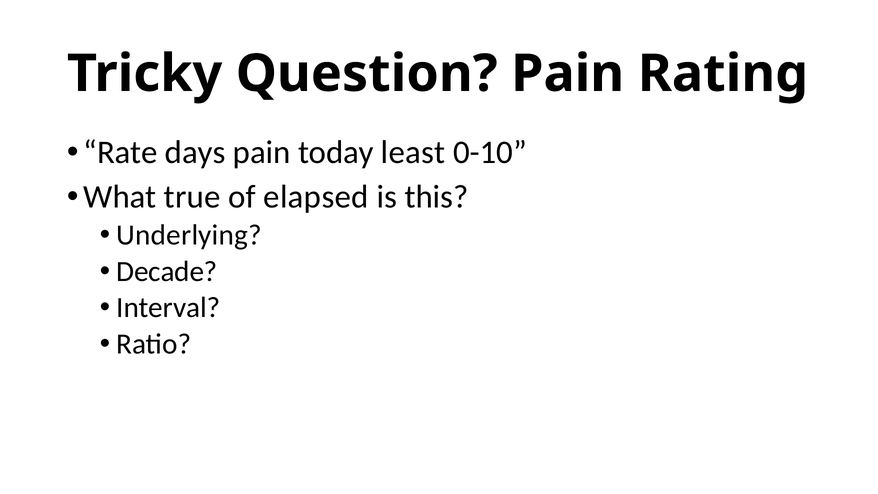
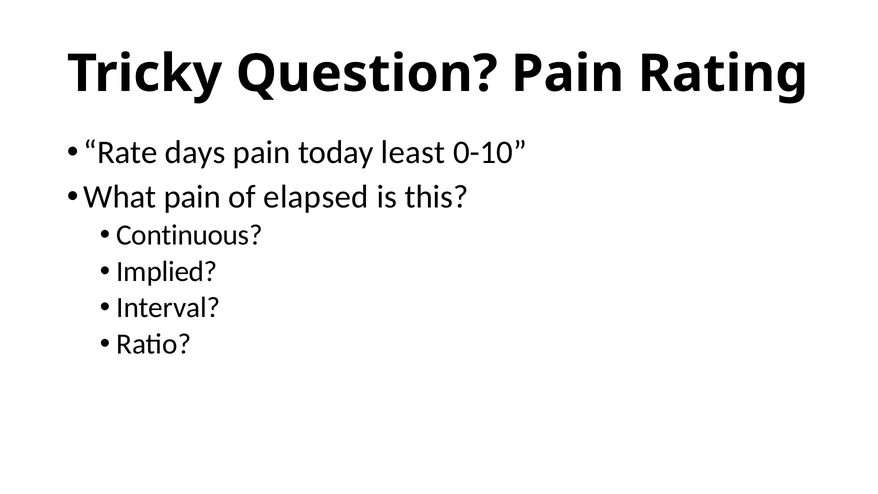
What true: true -> pain (192, 197)
Underlying: Underlying -> Continuous (189, 235)
Decade: Decade -> Implied (167, 271)
